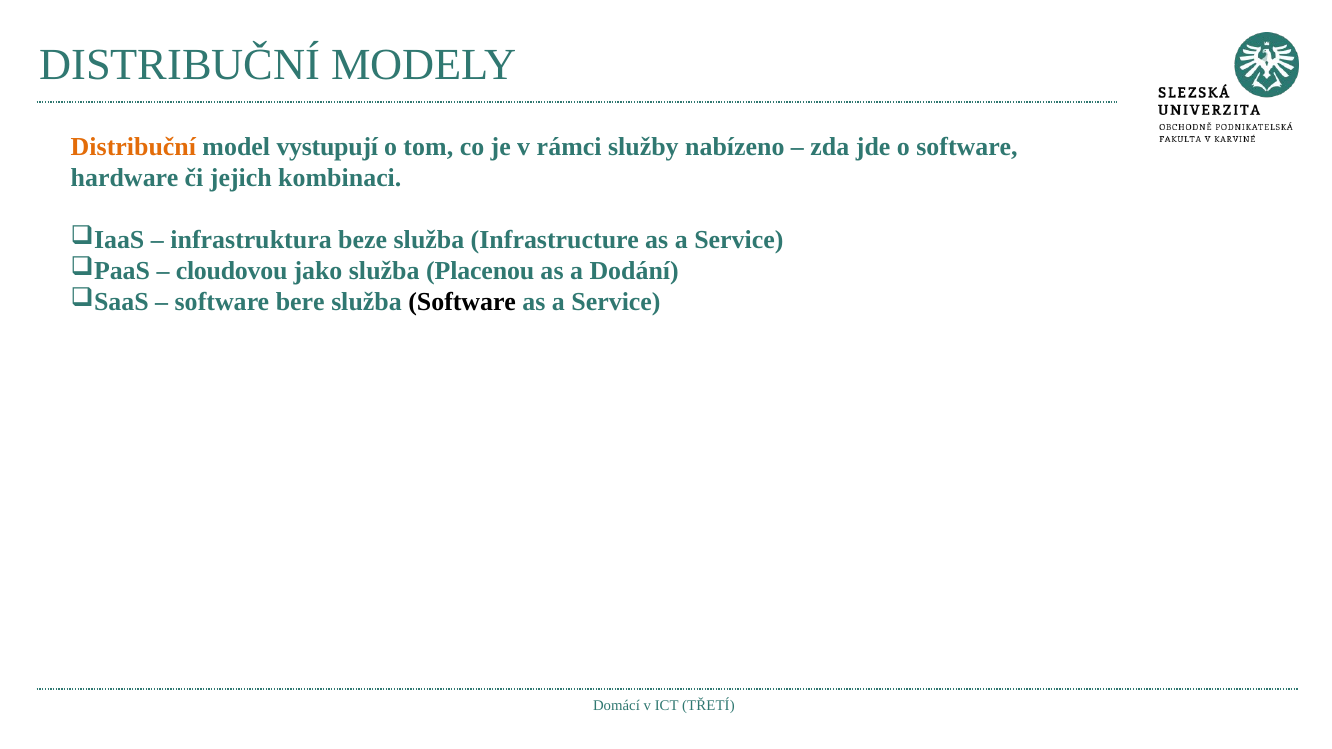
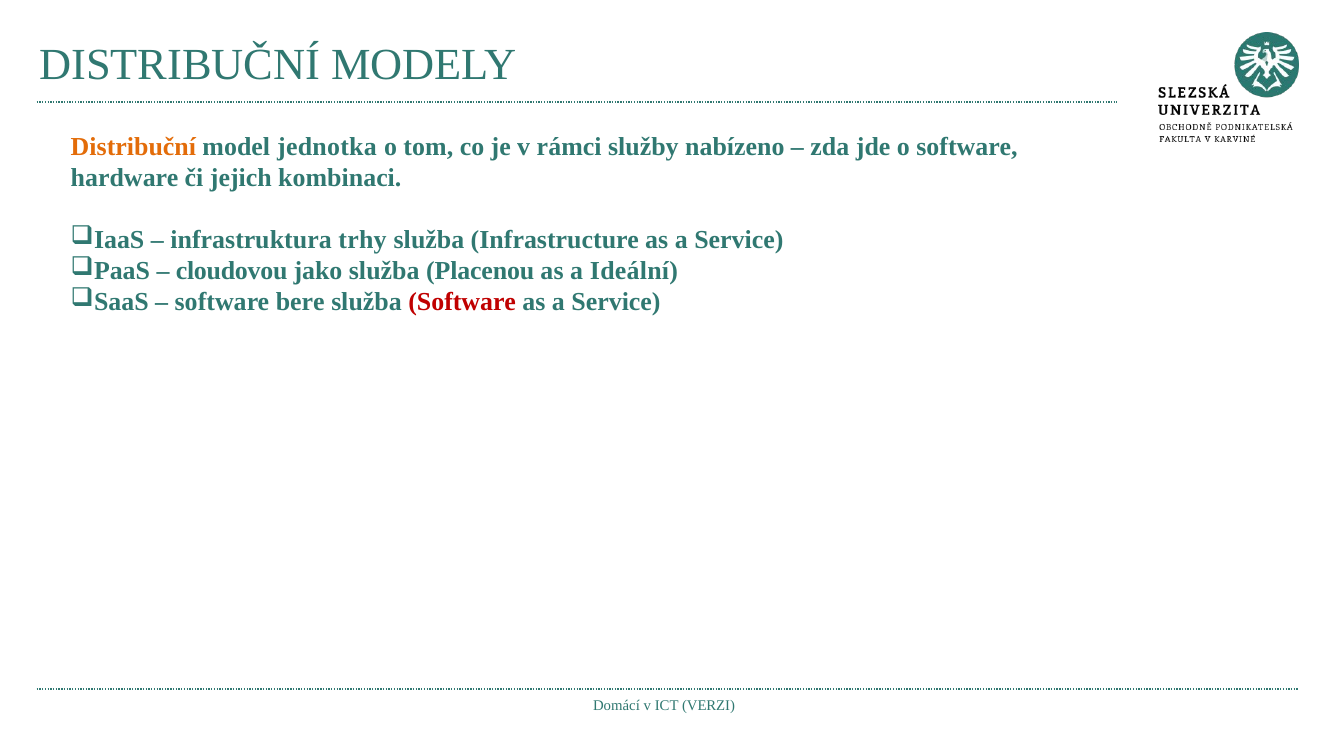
vystupují: vystupují -> jednotka (327, 147)
beze: beze -> trhy (363, 240)
Dodání: Dodání -> Ideální (634, 271)
Software colour: black -> red (462, 302)
TŘETÍ: TŘETÍ -> VERZI (709, 706)
